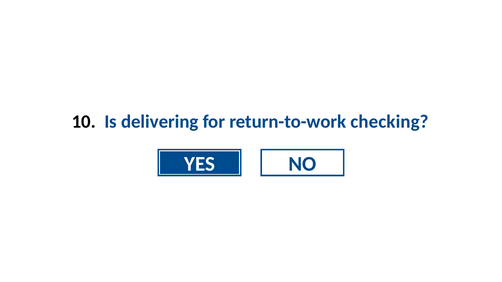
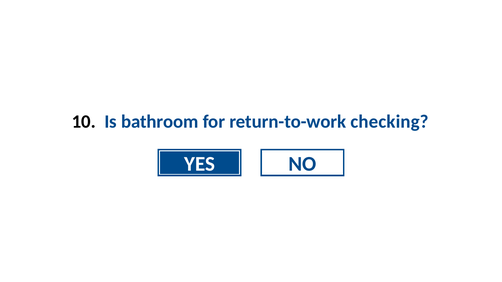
delivering: delivering -> bathroom (160, 122)
